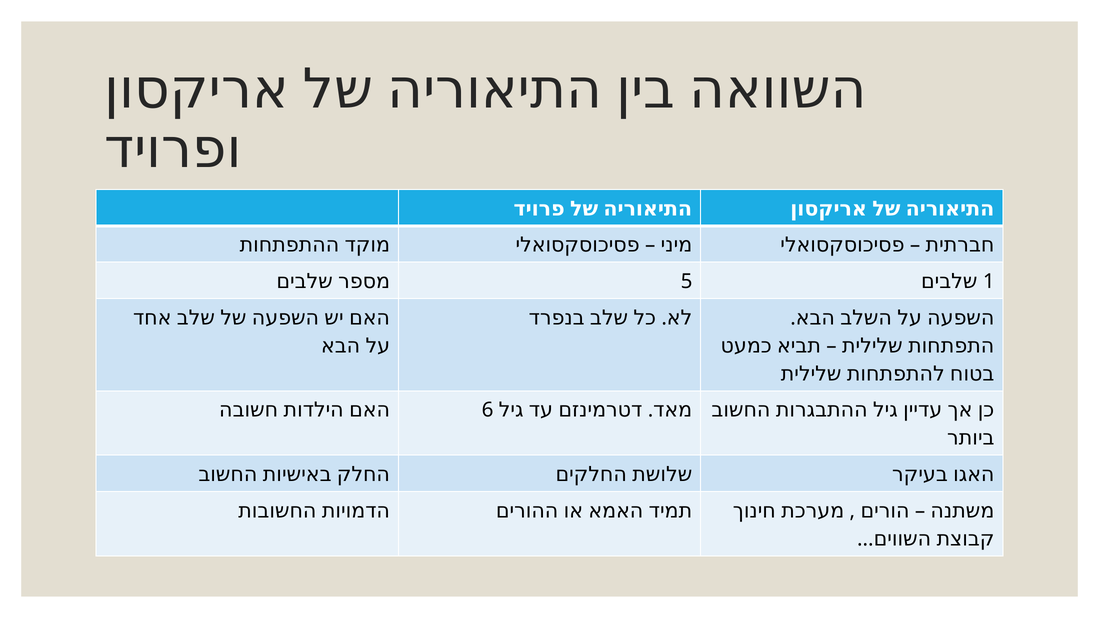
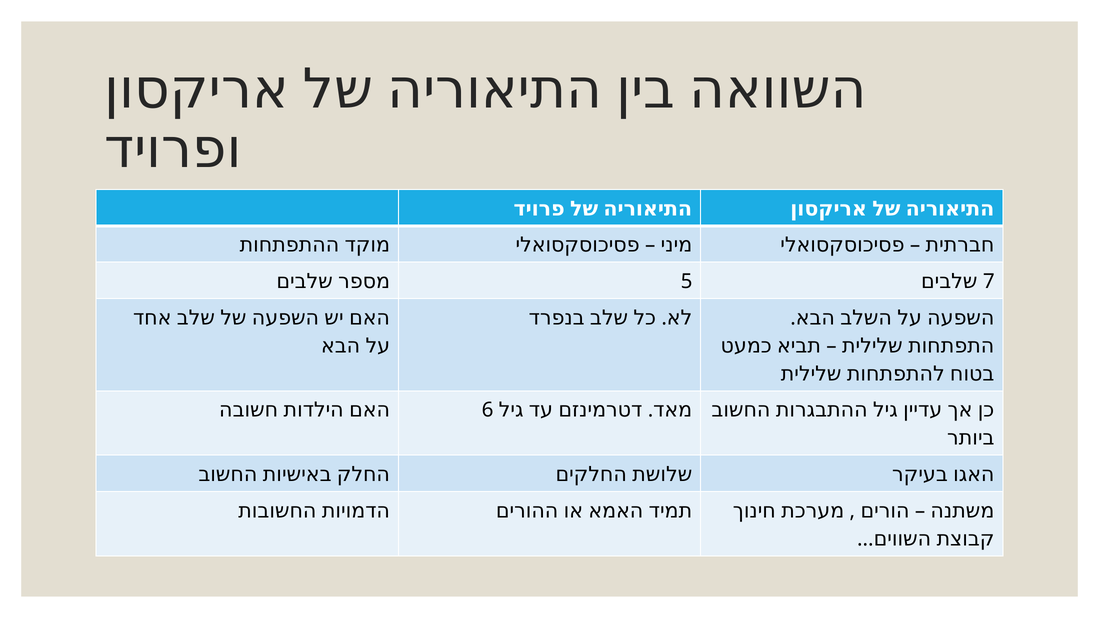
1: 1 -> 7 (989, 282)
